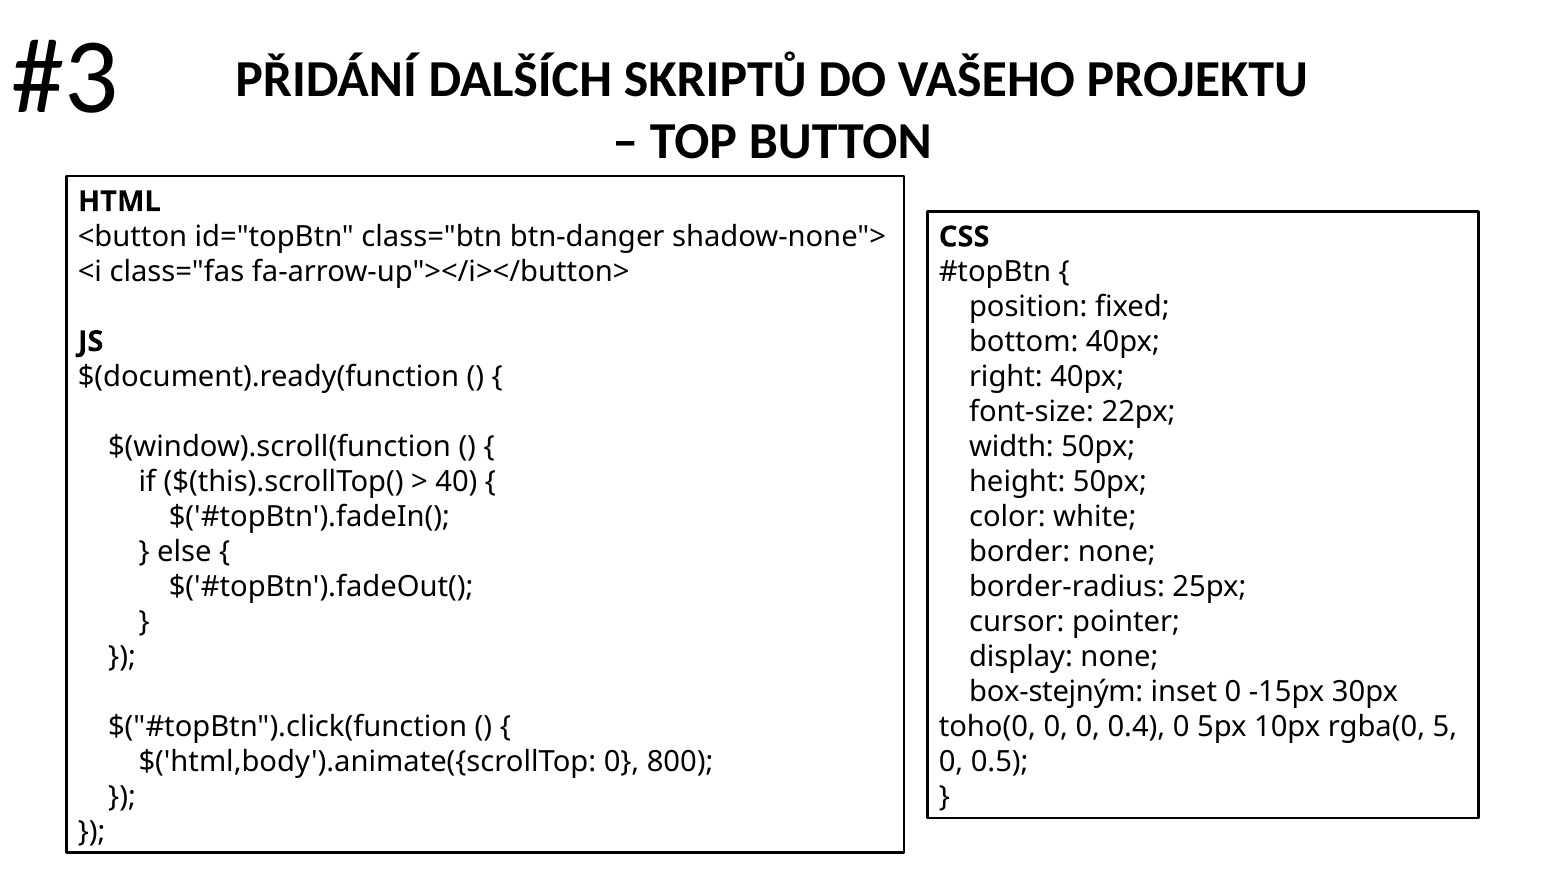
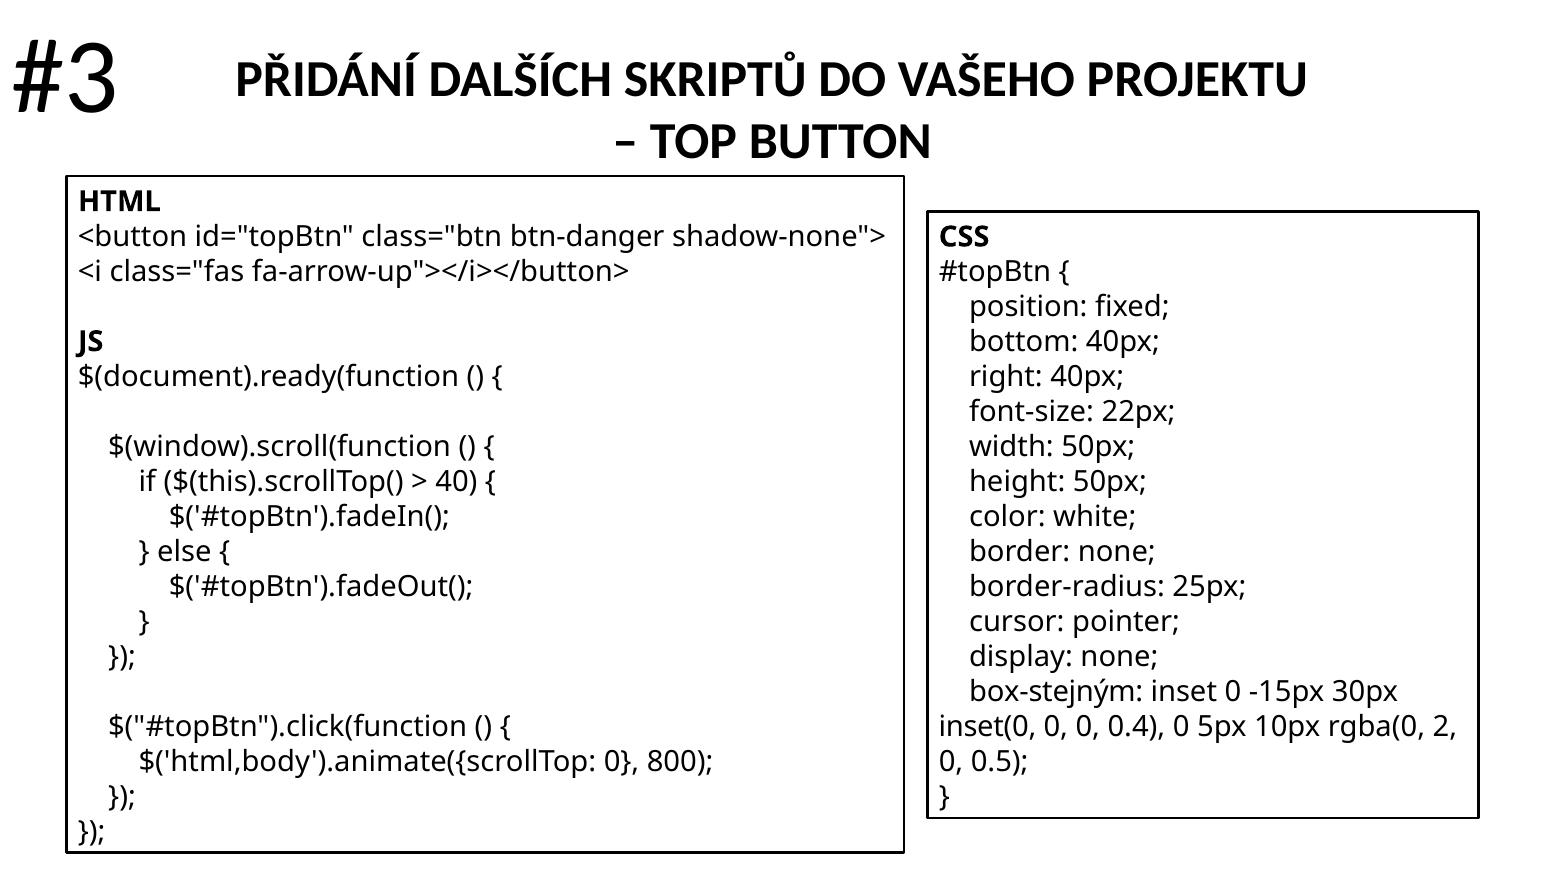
toho(0: toho(0 -> inset(0 (987, 727)
5: 5 -> 2 (1445, 727)
